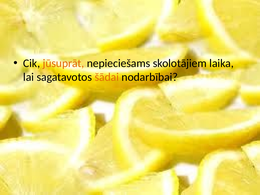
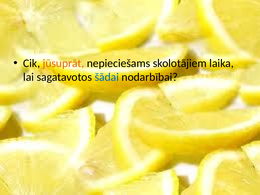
šādai colour: orange -> blue (107, 77)
